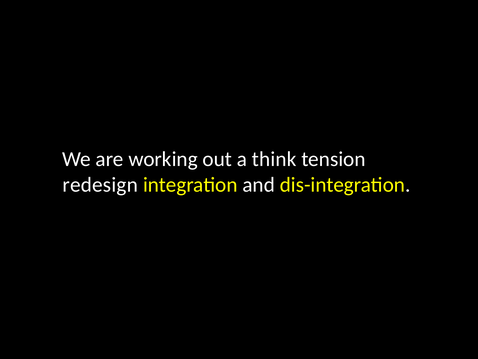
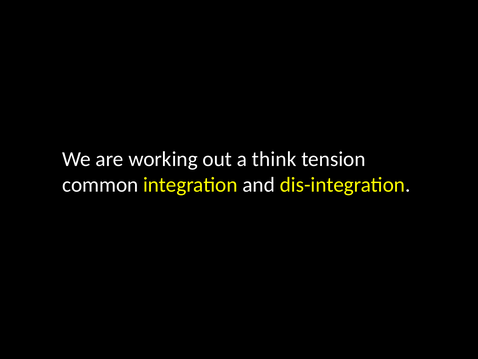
redesign: redesign -> common (100, 184)
